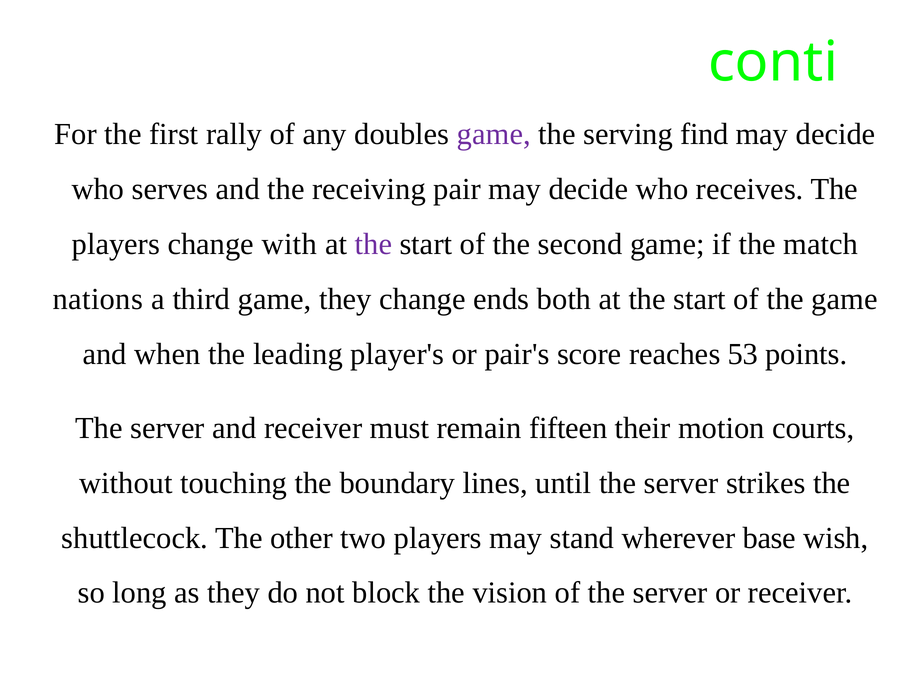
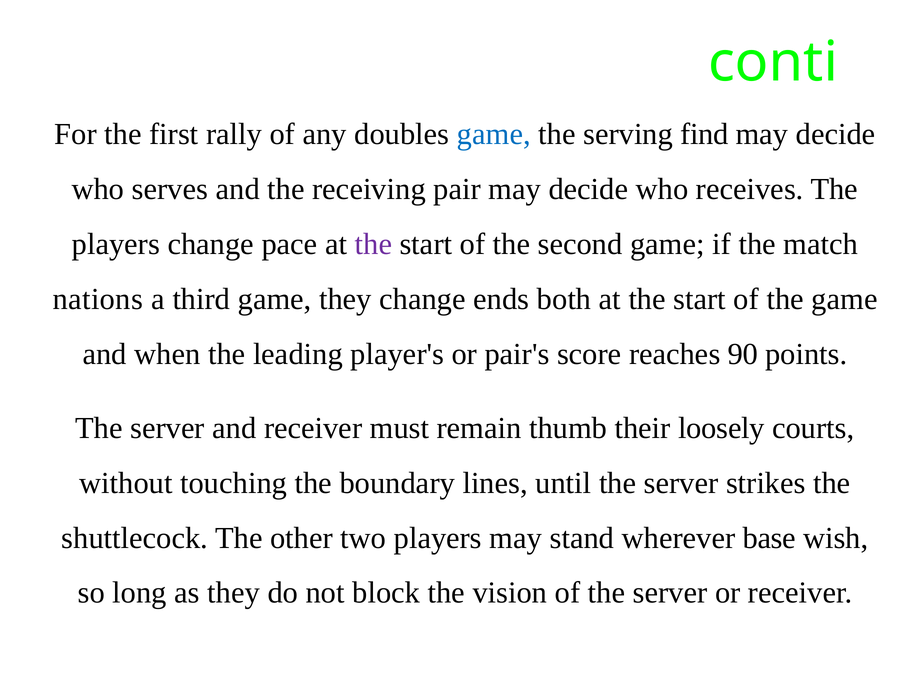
game colour: purple -> blue (494, 134)
with: with -> pace (290, 244)
53: 53 -> 90 (743, 354)
fifteen: fifteen -> thumb (568, 428)
motion: motion -> loosely (722, 428)
